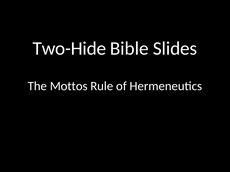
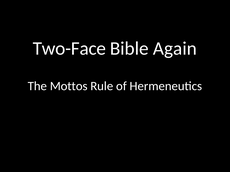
Two-Hide: Two-Hide -> Two-Face (69, 49)
Slides: Slides -> Again (175, 49)
